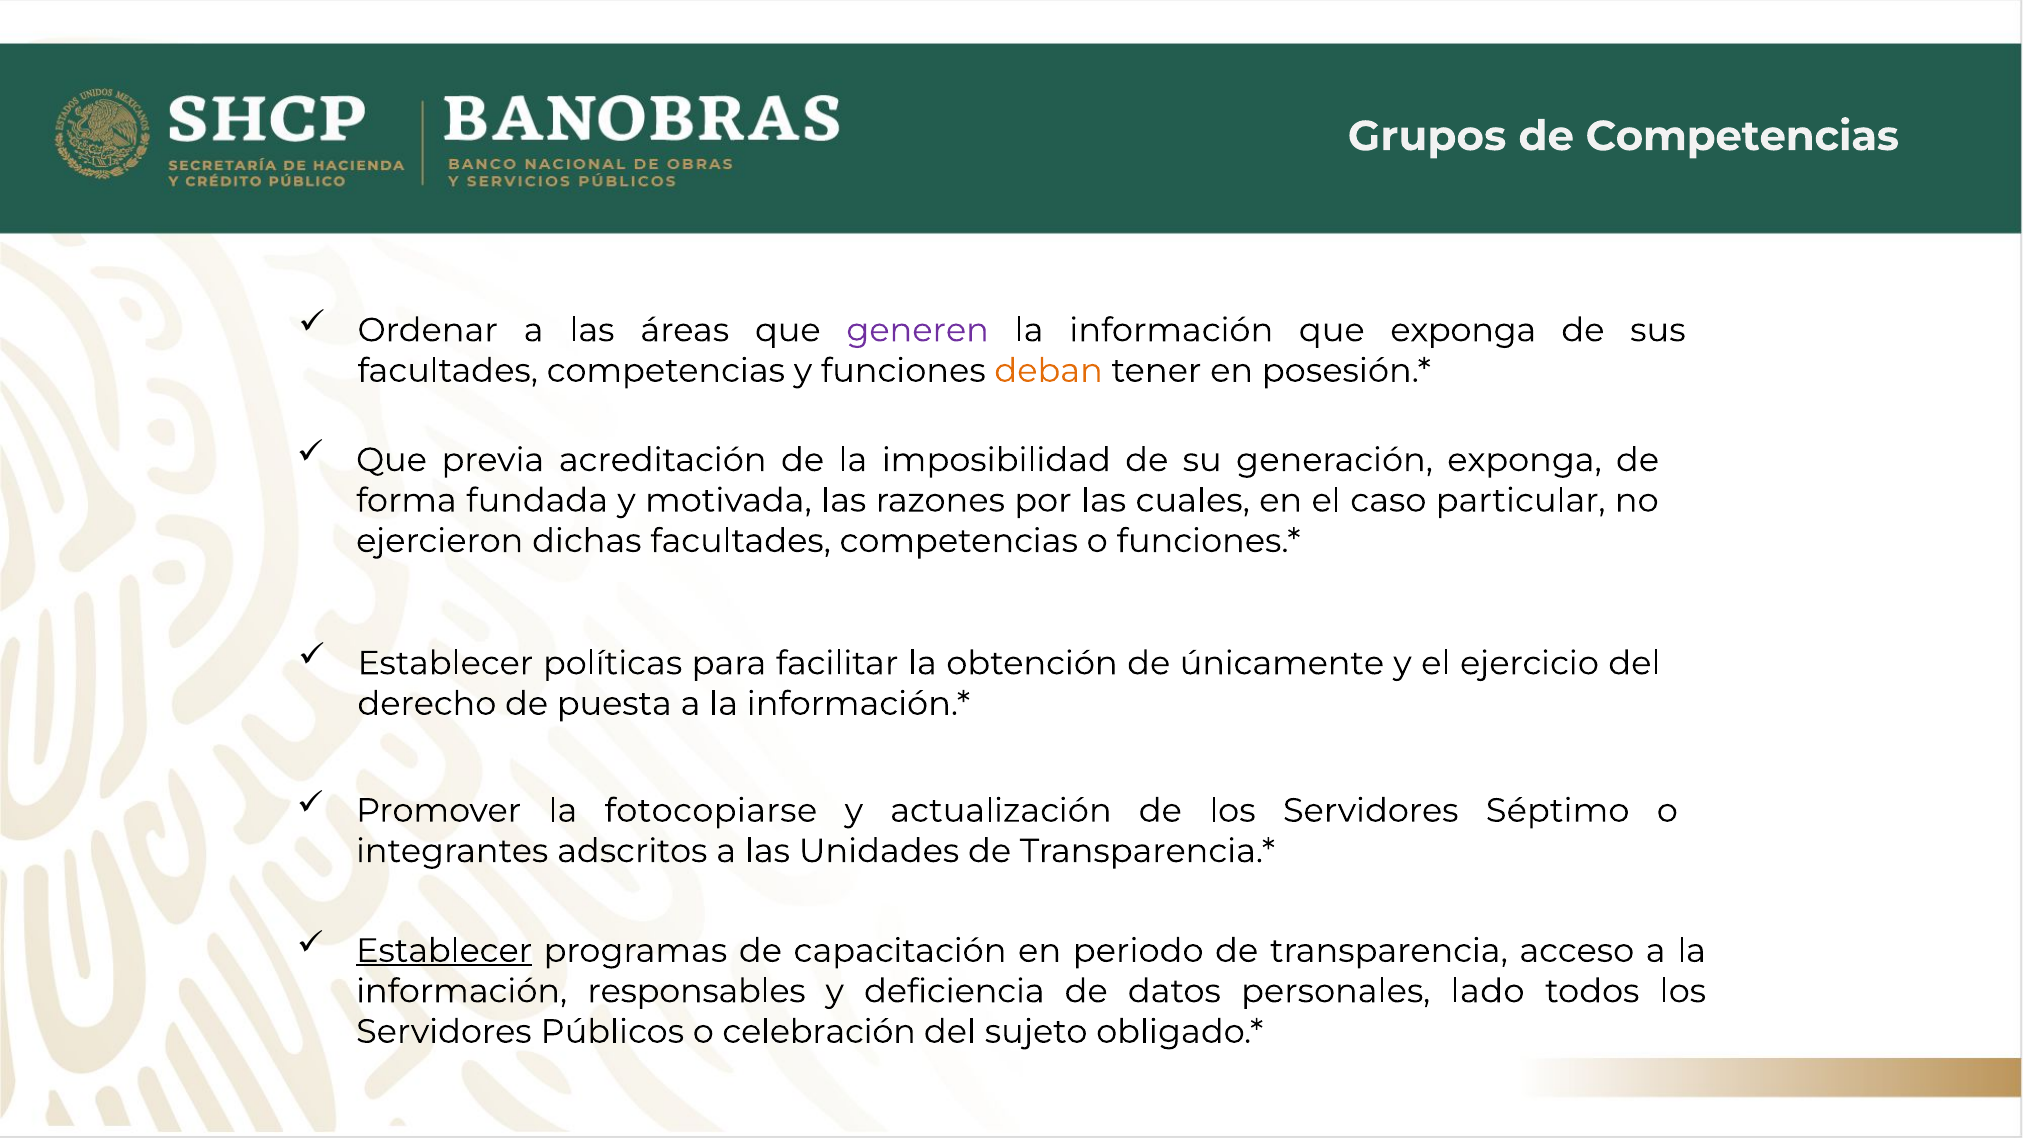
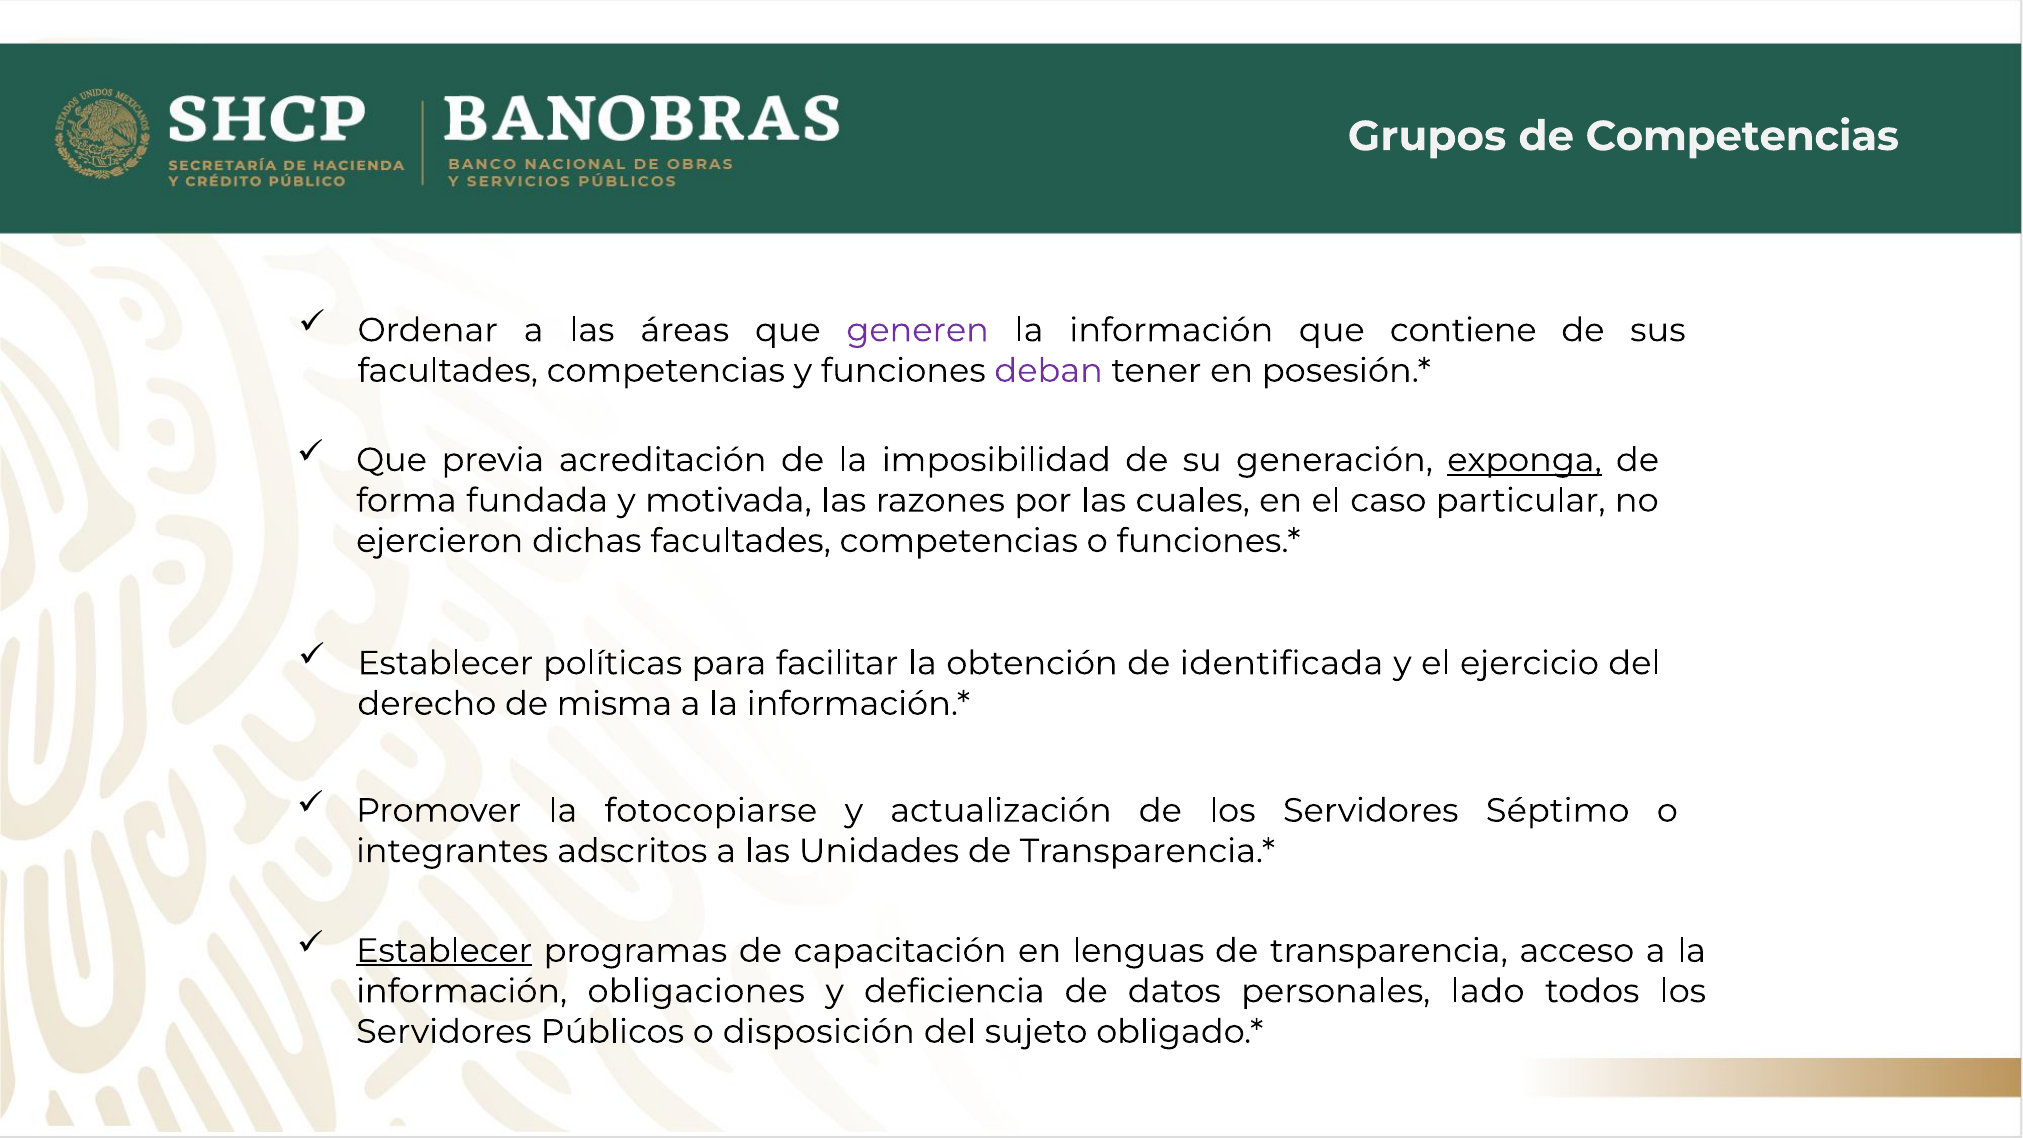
que exponga: exponga -> contiene (1463, 330)
deban colour: orange -> purple (1049, 371)
exponga underline: none -> present (1524, 460)
únicamente: únicamente -> identificada (1282, 663)
puesta: puesta -> misma (614, 704)
periodo: periodo -> lenguas (1138, 951)
responsables: responsables -> obligaciones (696, 991)
celebración: celebración -> disposición (819, 1032)
